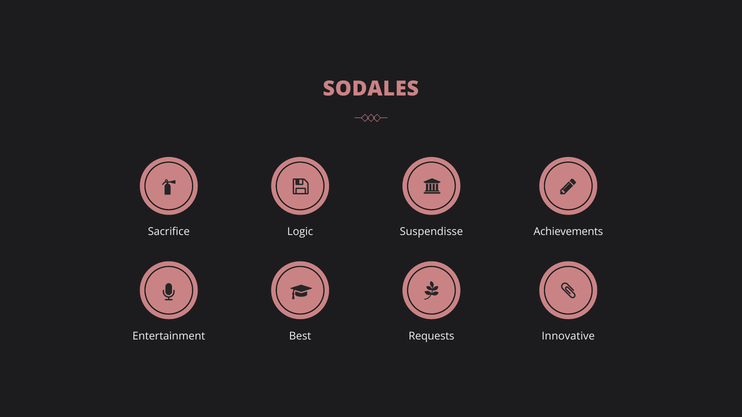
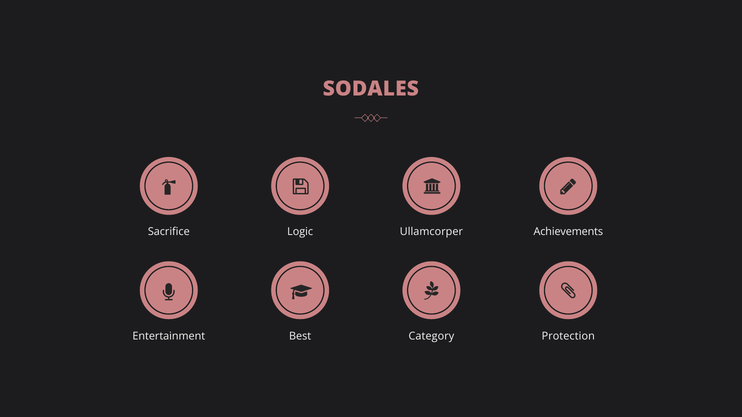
Suspendisse: Suspendisse -> Ullamcorper (431, 232)
Requests: Requests -> Category (431, 336)
Innovative: Innovative -> Protection (568, 336)
